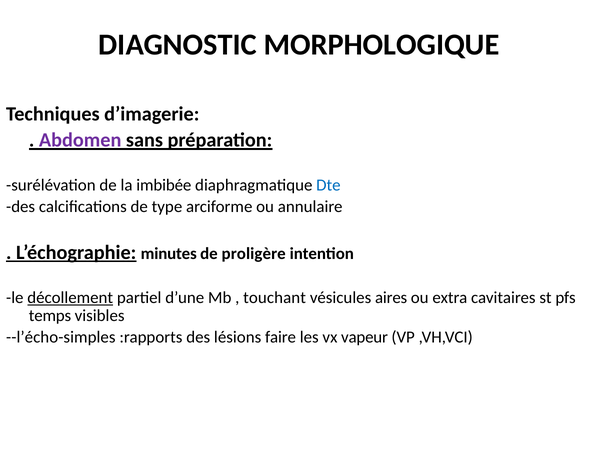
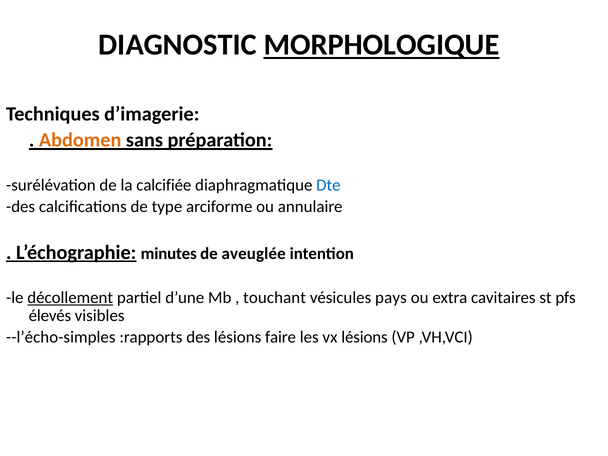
MORPHOLOGIQUE underline: none -> present (382, 45)
Abdomen colour: purple -> orange (80, 140)
imbibée: imbibée -> calcifiée (164, 185)
proligère: proligère -> aveuglée (254, 254)
aires: aires -> pays (391, 298)
temps: temps -> élevés (50, 316)
vx vapeur: vapeur -> lésions (364, 337)
